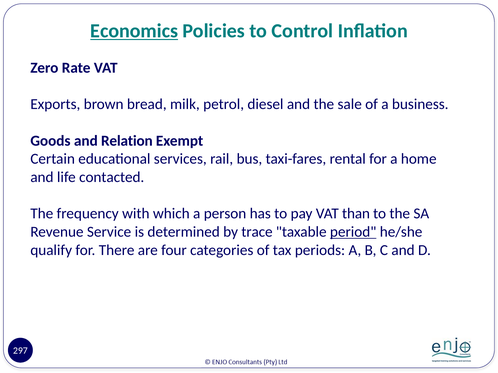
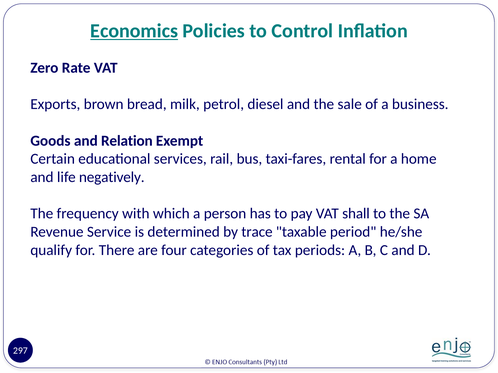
contacted: contacted -> negatively (112, 177)
than: than -> shall (356, 214)
period underline: present -> none (353, 232)
